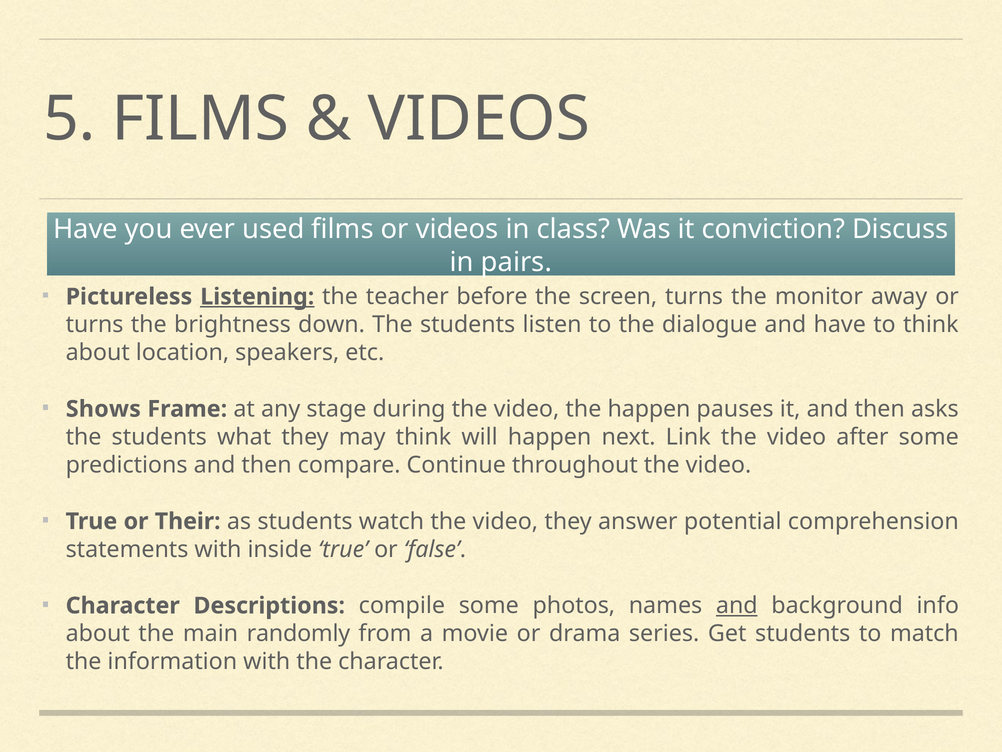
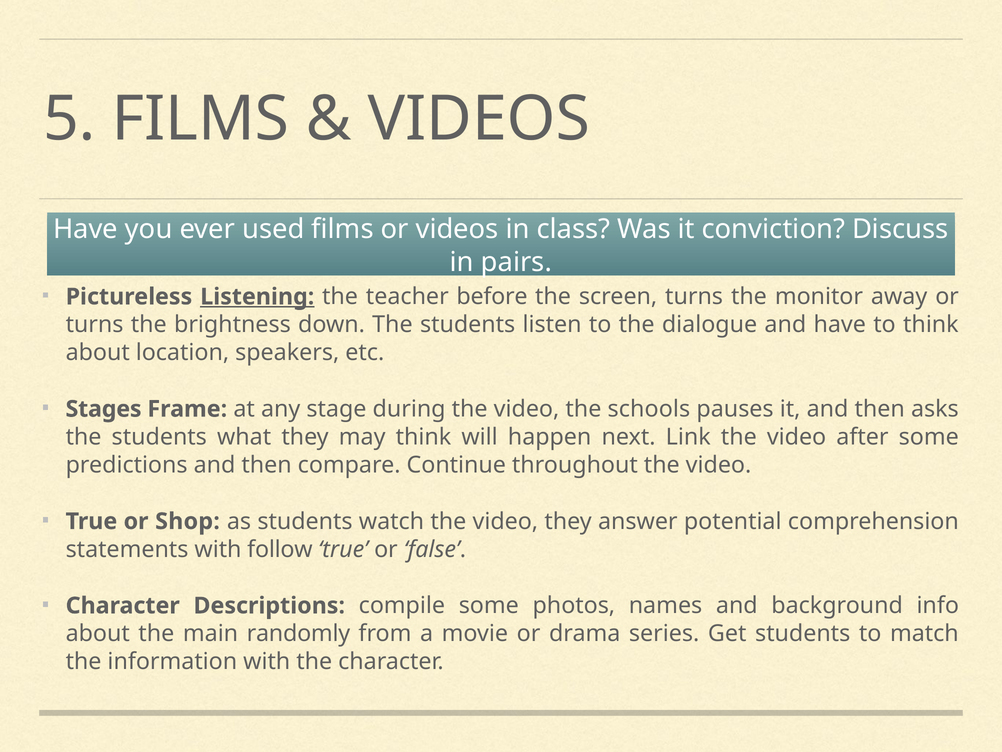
Shows: Shows -> Stages (104, 409)
the happen: happen -> schools (649, 409)
Their: Their -> Shop (187, 521)
inside: inside -> follow (280, 549)
and underline: present -> none (737, 605)
